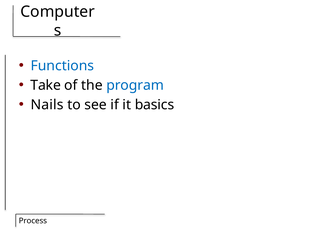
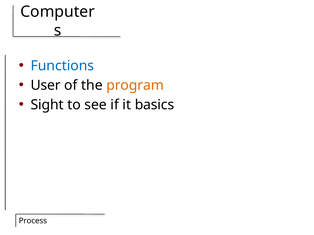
Take: Take -> User (46, 85)
program colour: blue -> orange (135, 85)
Nails: Nails -> Sight (47, 105)
